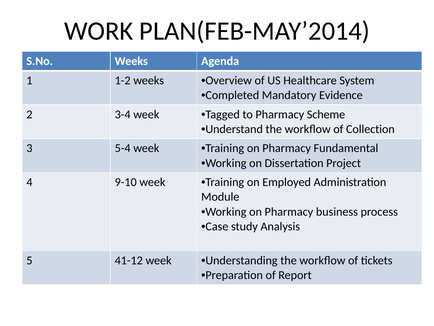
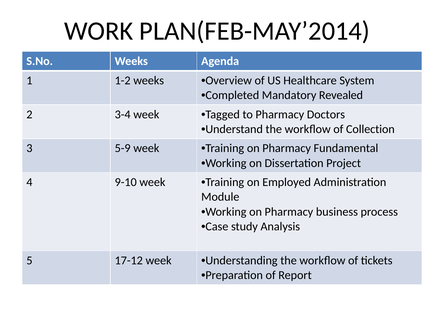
Evidence: Evidence -> Revealed (341, 95)
Scheme: Scheme -> Doctors (326, 114)
5-4: 5-4 -> 5-9 (123, 148)
41-12: 41-12 -> 17-12 (129, 260)
